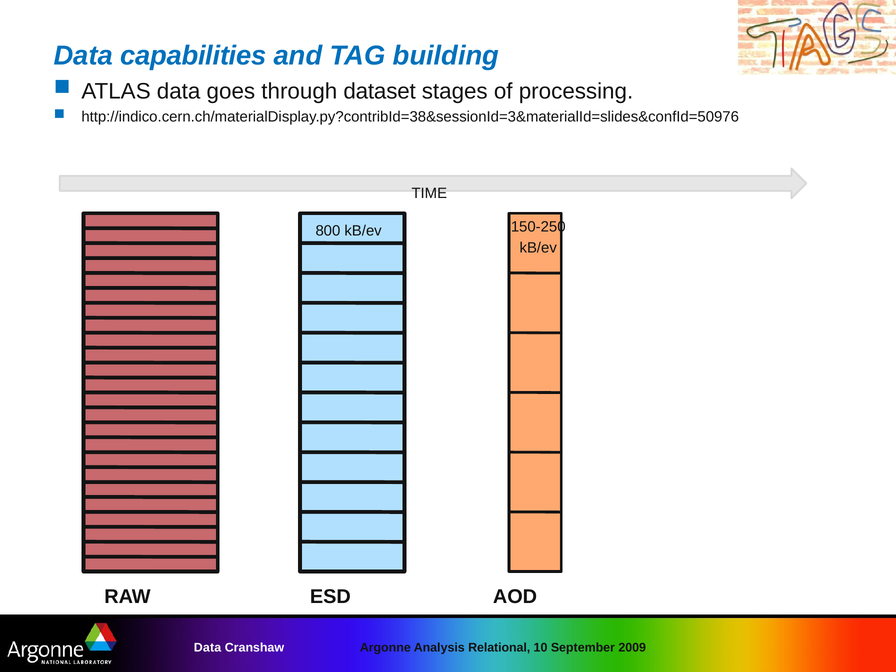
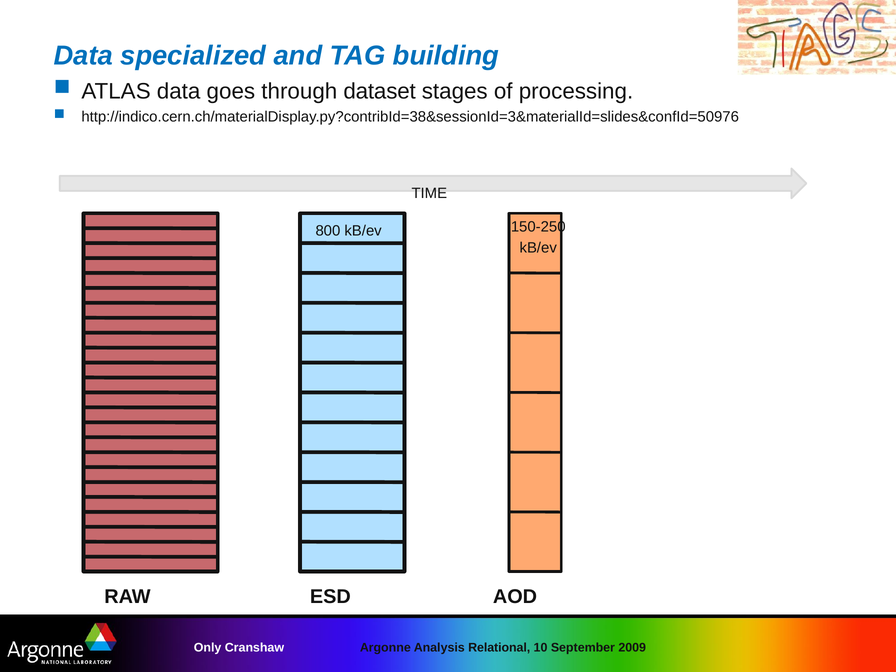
capabilities: capabilities -> specialized (193, 56)
Data: Data -> Only (208, 648)
